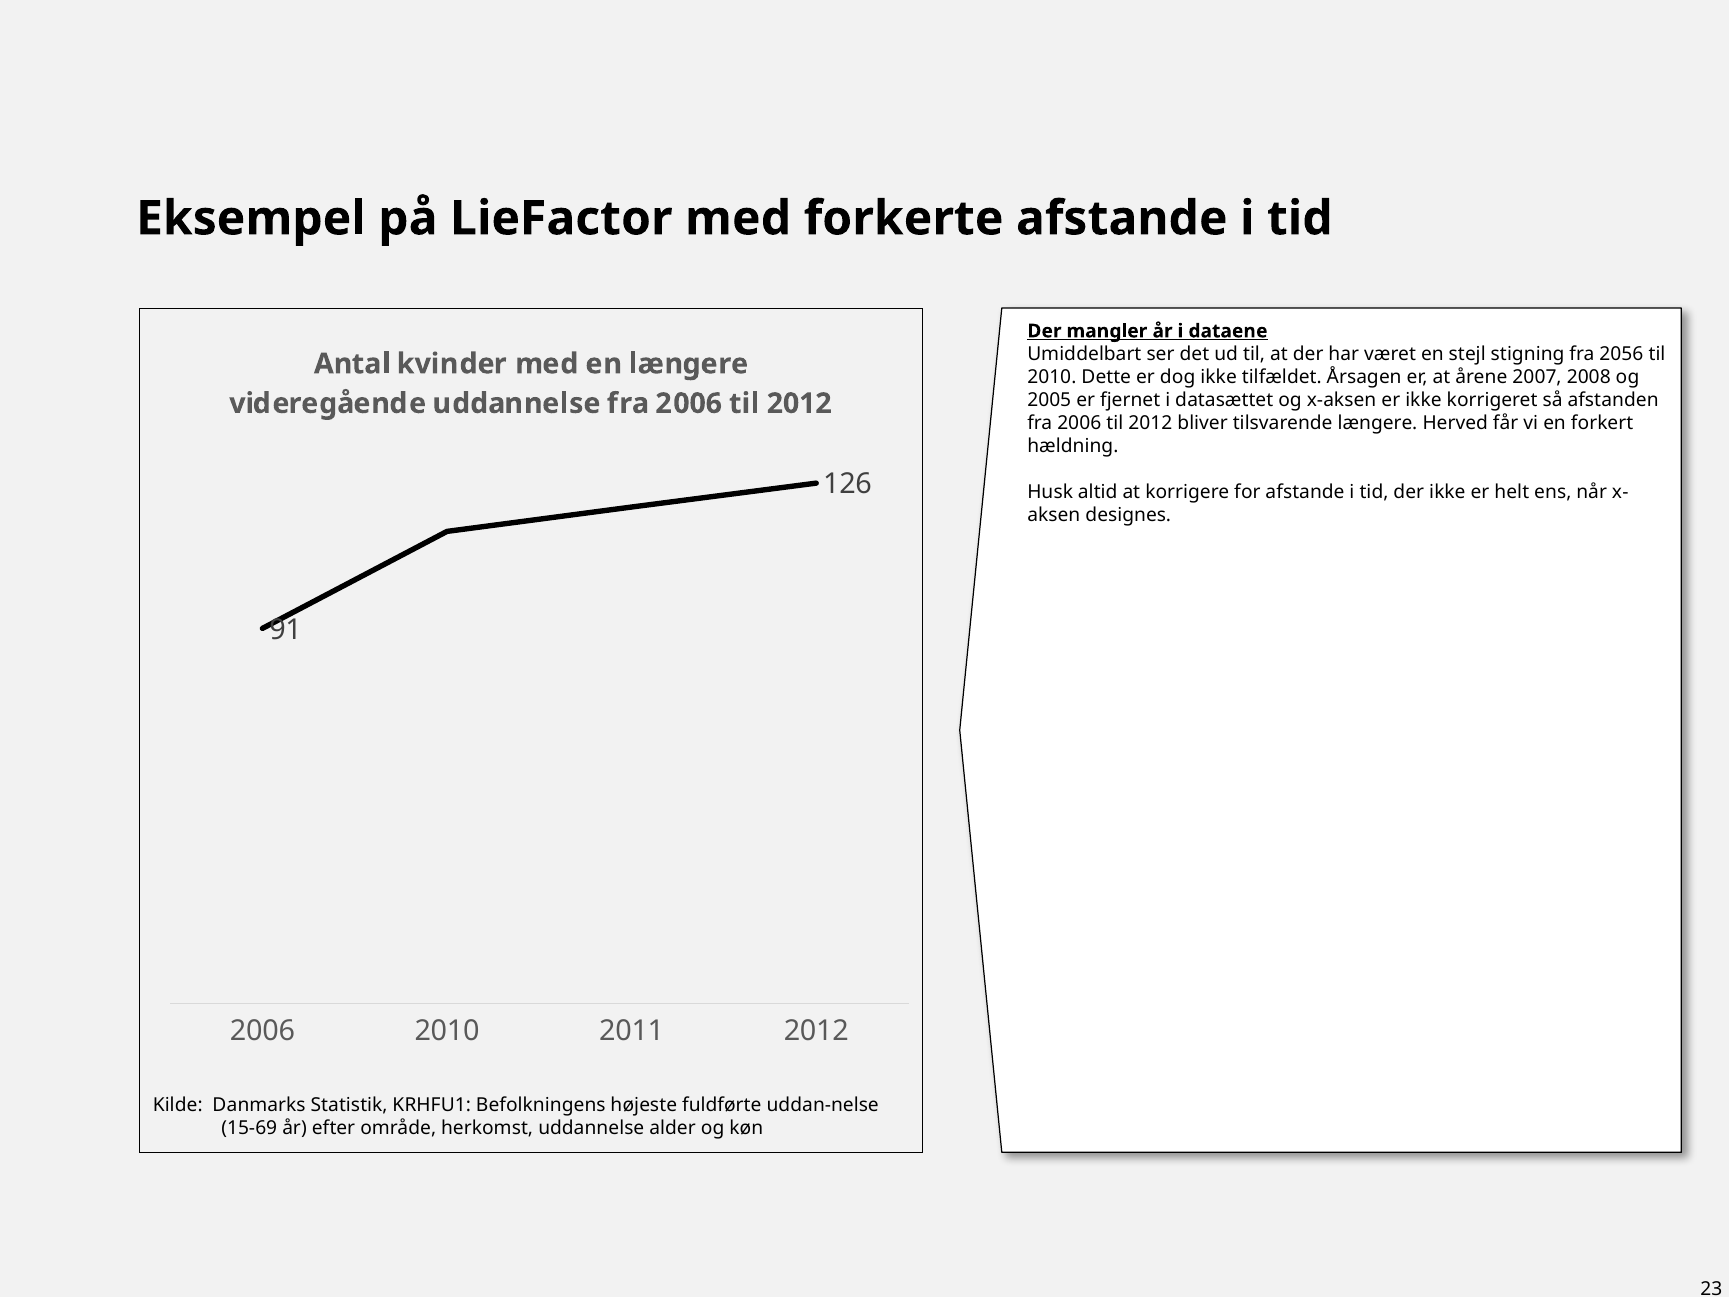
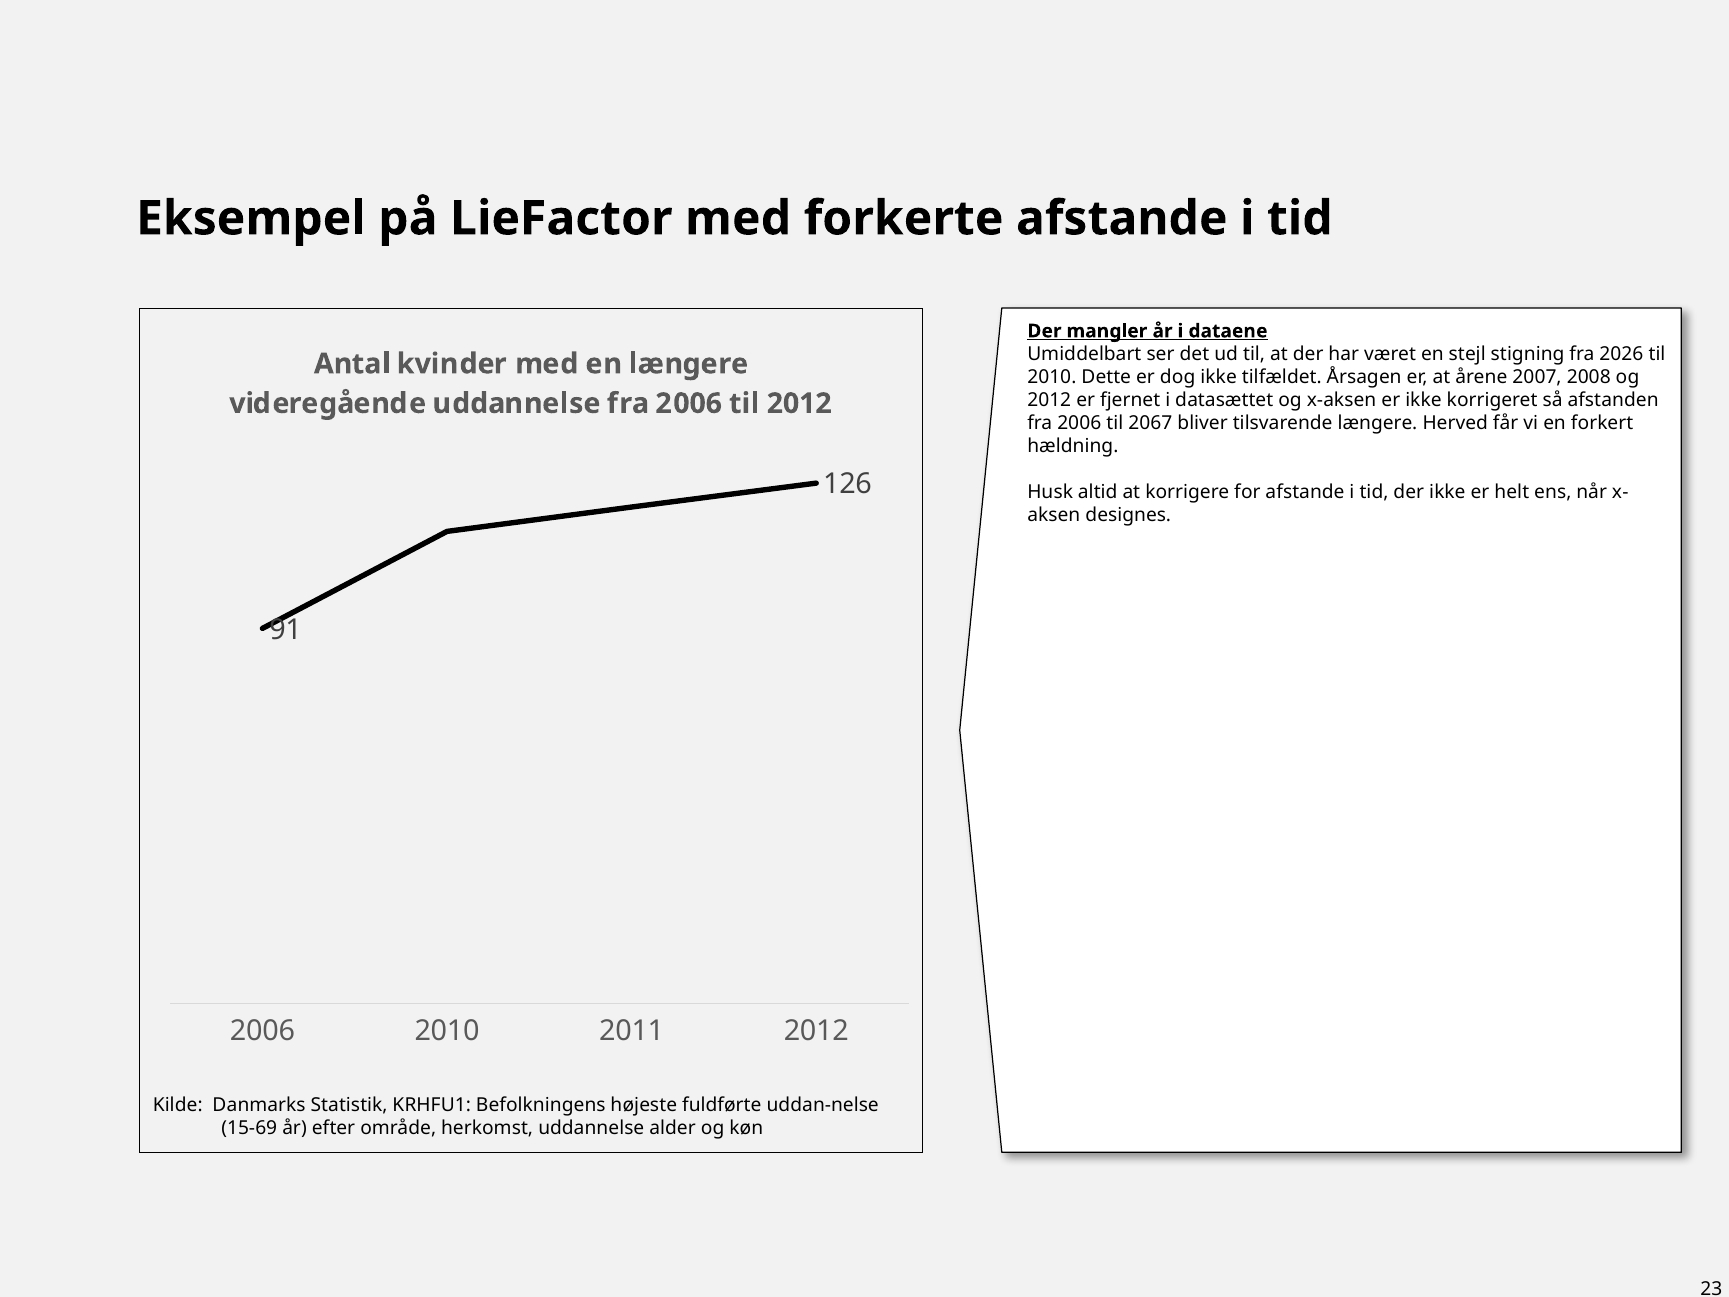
2056: 2056 -> 2026 (1621, 354)
2005: 2005 -> 2012 (1049, 400)
2012: 2012 -> 2067 (1150, 423)
